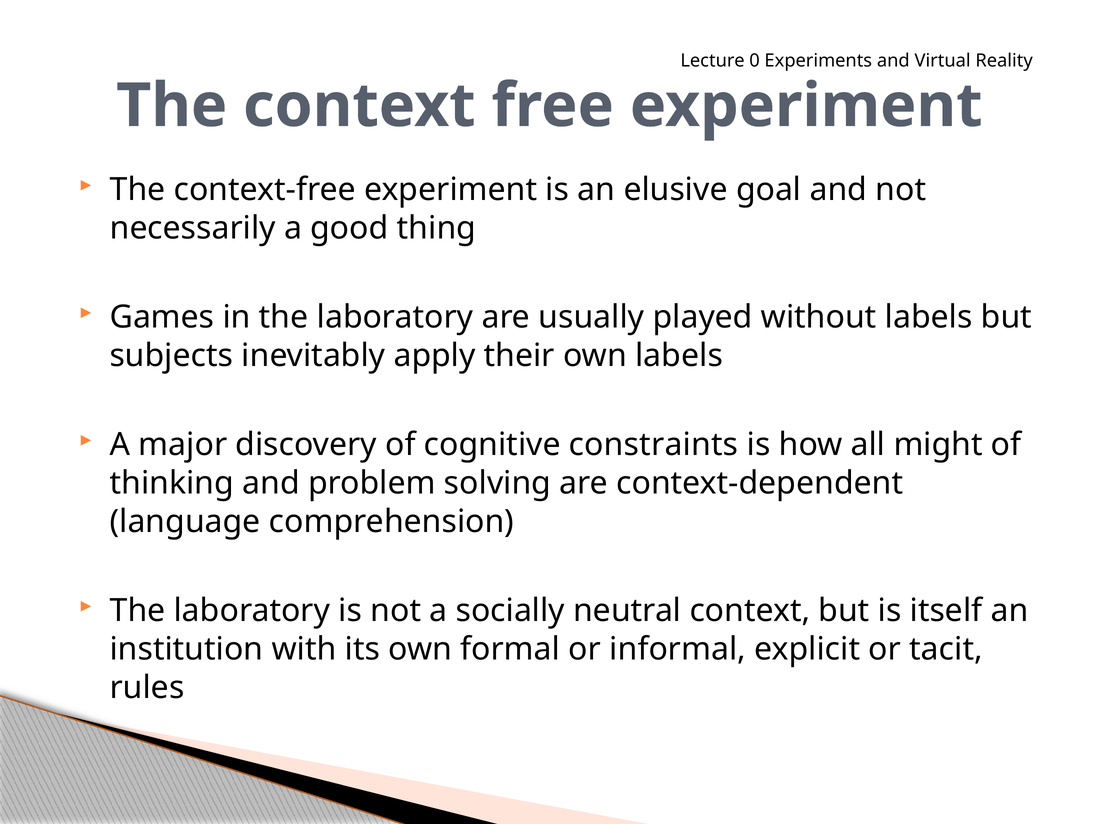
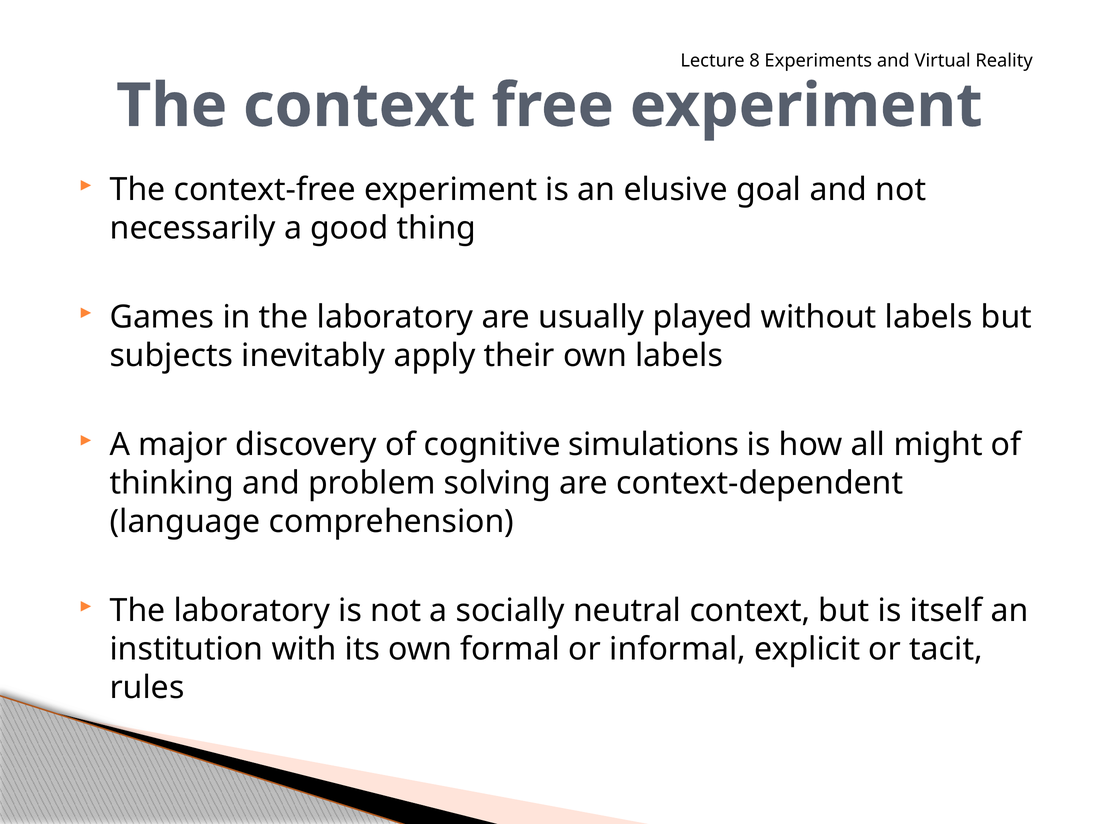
0: 0 -> 8 (755, 61)
constraints: constraints -> simulations (654, 445)
